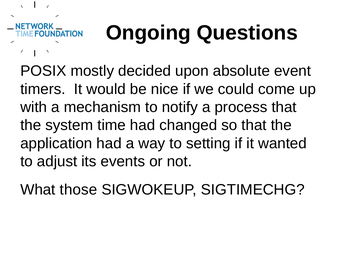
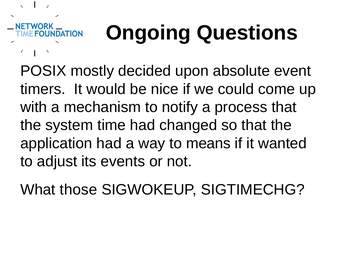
setting: setting -> means (208, 143)
